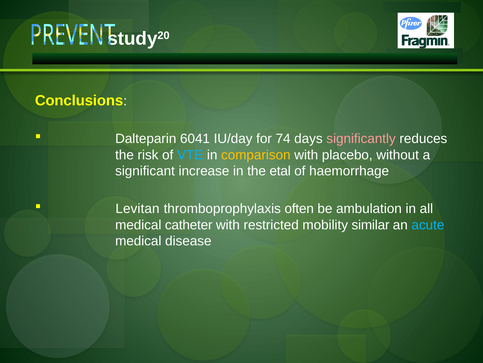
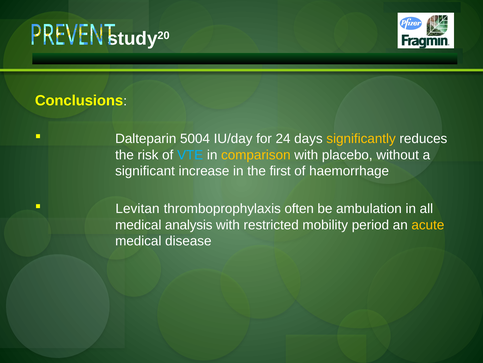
6041: 6041 -> 5004 (195, 139)
74: 74 -> 24 (283, 139)
significantly colour: pink -> yellow (361, 139)
etal: etal -> first (280, 171)
catheter: catheter -> analysis (189, 224)
similar: similar -> period (370, 224)
acute colour: light blue -> yellow (428, 224)
